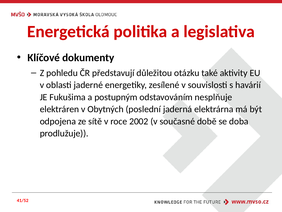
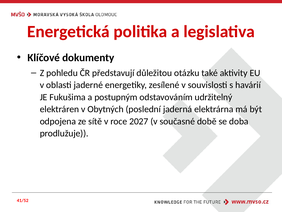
nesplňuje: nesplňuje -> udržitelný (214, 97)
2002: 2002 -> 2027 (139, 121)
